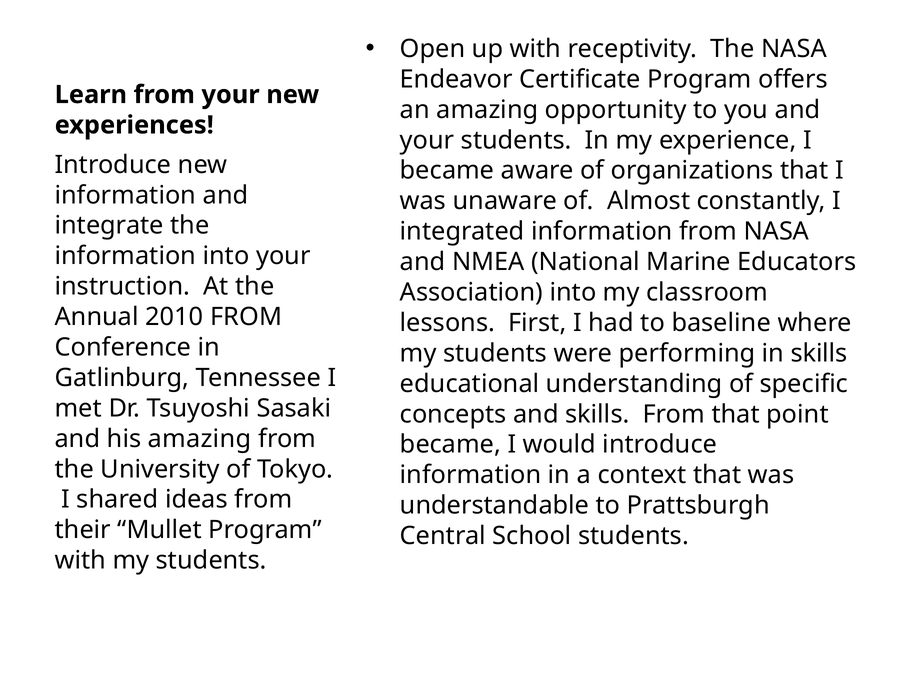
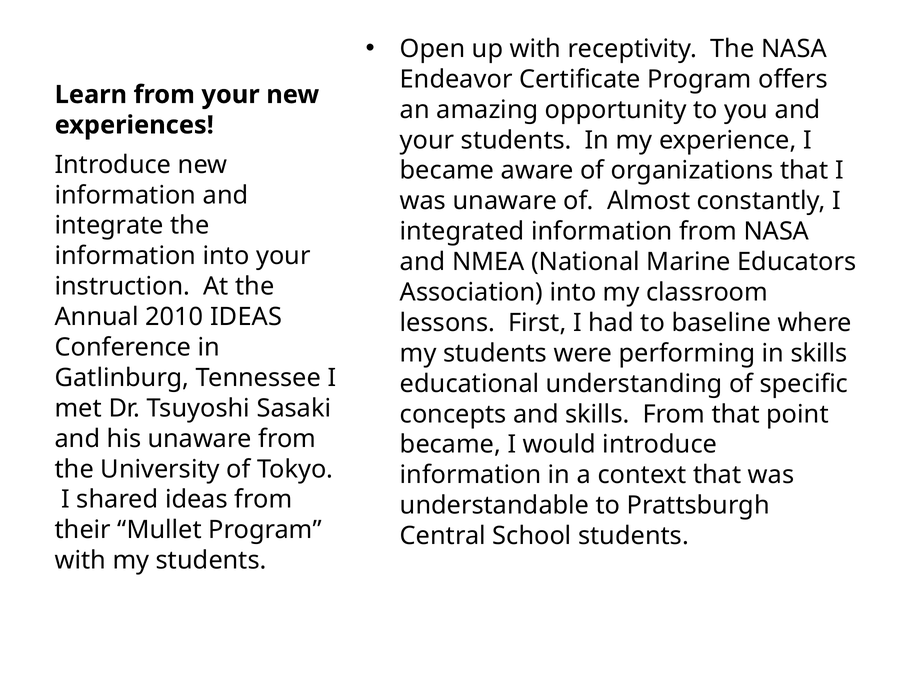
2010 FROM: FROM -> IDEAS (246, 317)
his amazing: amazing -> unaware (200, 439)
